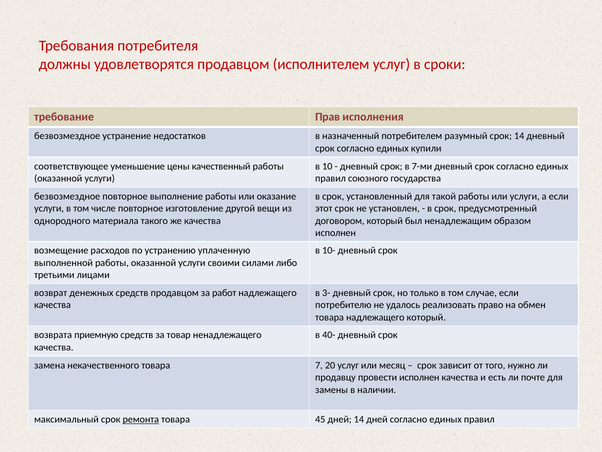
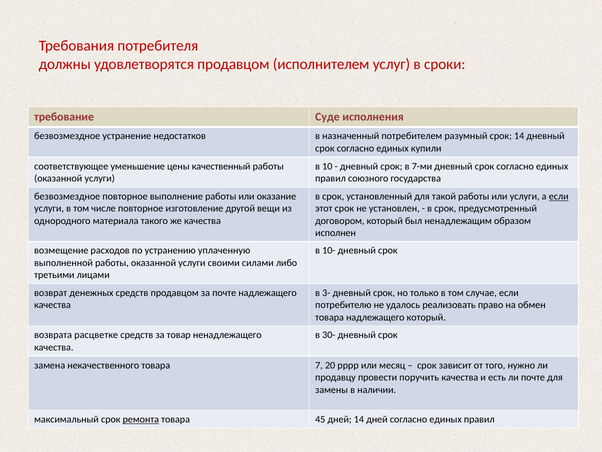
Прав: Прав -> Суде (327, 117)
если underline: none -> present (559, 196)
за работ: работ -> почте (224, 293)
приемную: приемную -> расцветке (96, 335)
40-: 40- -> 30- (329, 335)
20 услуг: услуг -> рррр (348, 365)
провести исполнен: исполнен -> поручить (419, 377)
